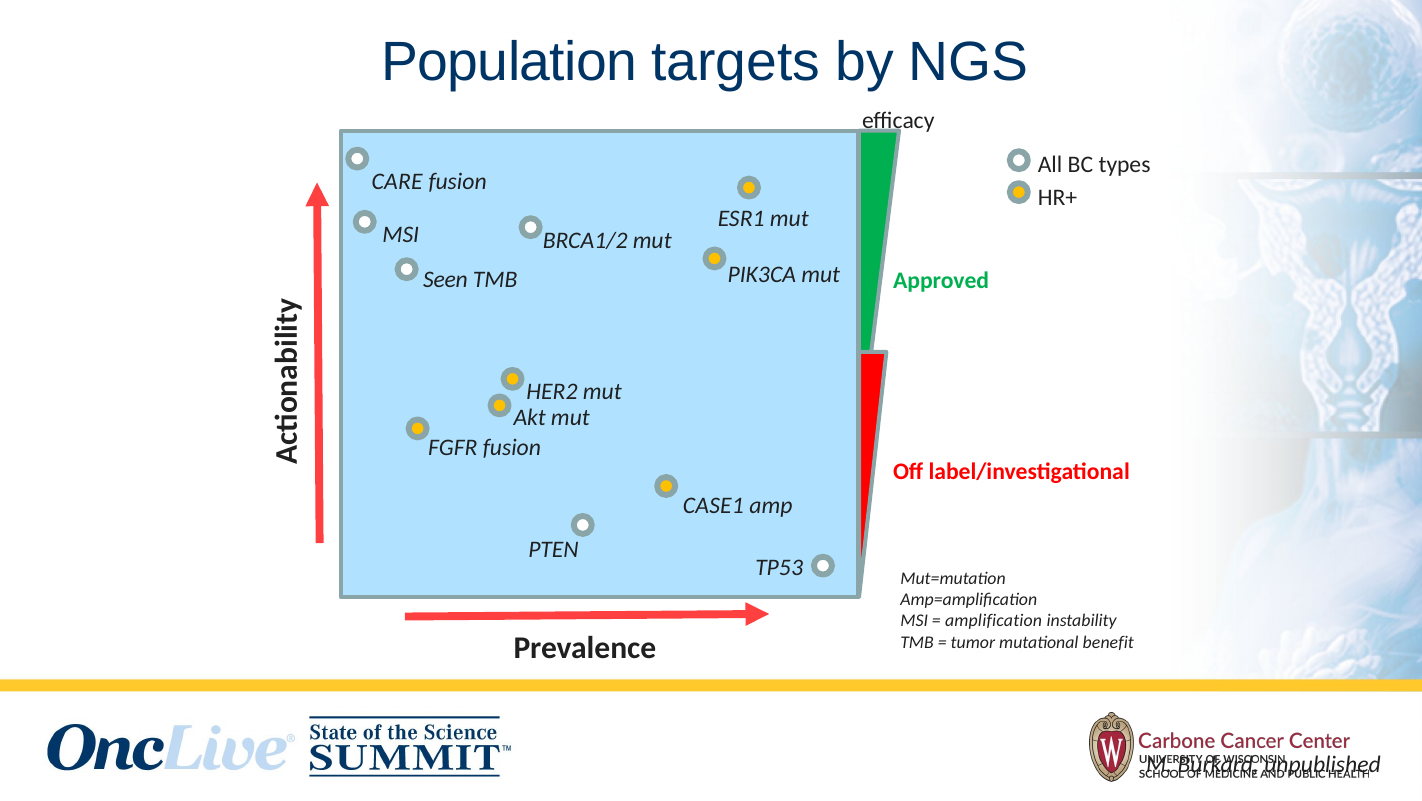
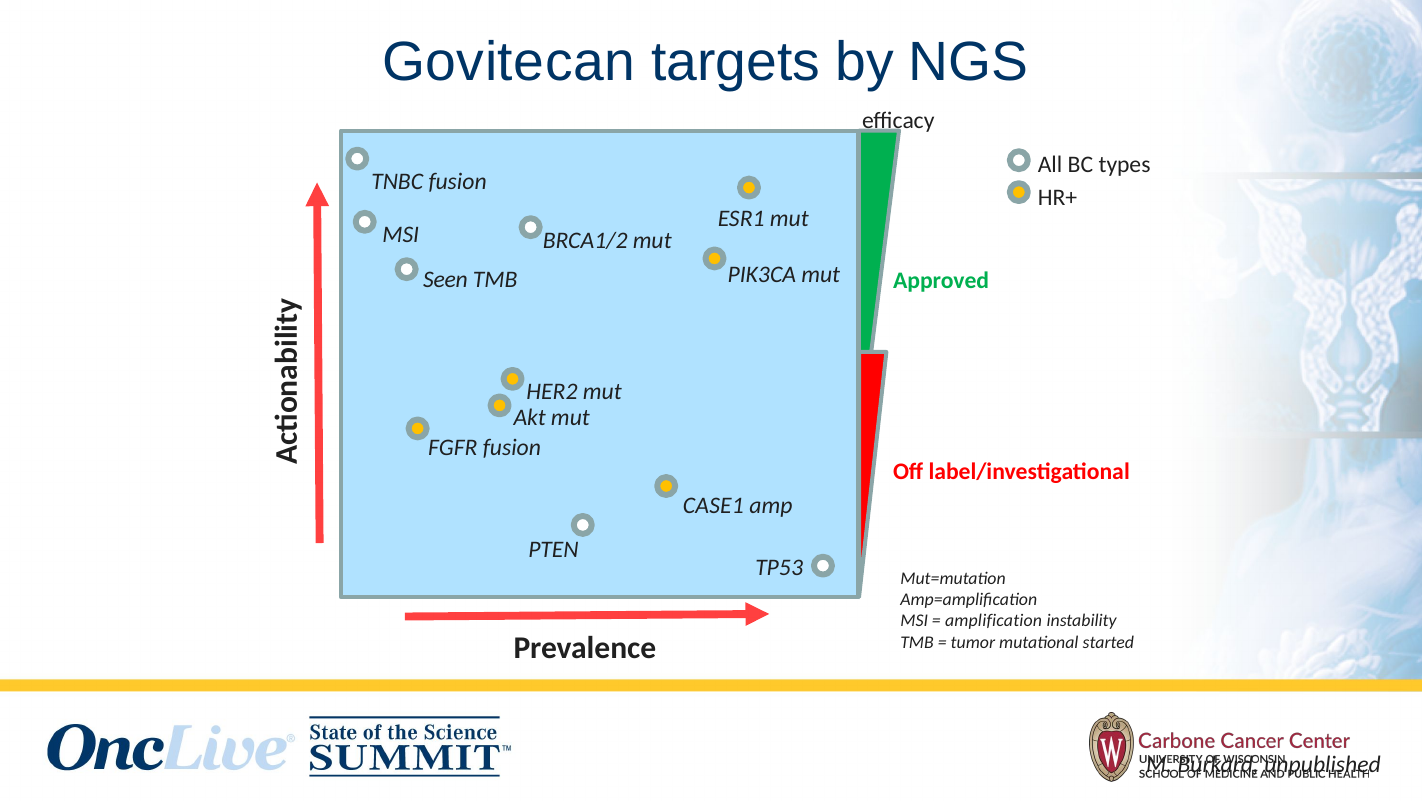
Population: Population -> Govitecan (509, 63)
CARE: CARE -> TNBC (397, 181)
benefit: benefit -> started (1108, 642)
